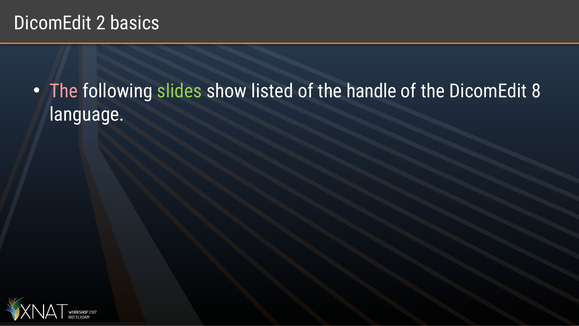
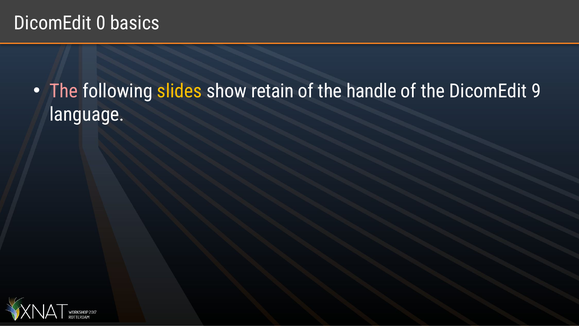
2: 2 -> 0 (101, 23)
slides colour: light green -> yellow (180, 91)
listed: listed -> retain (272, 91)
8: 8 -> 9 (536, 91)
